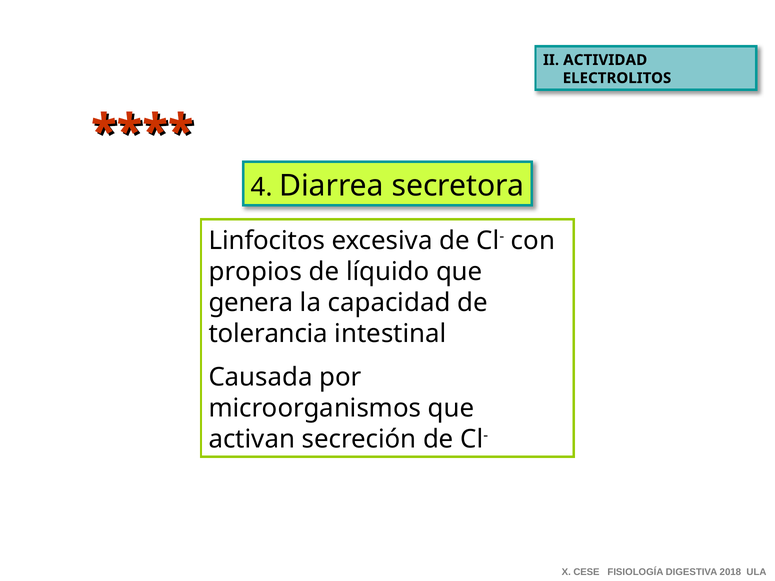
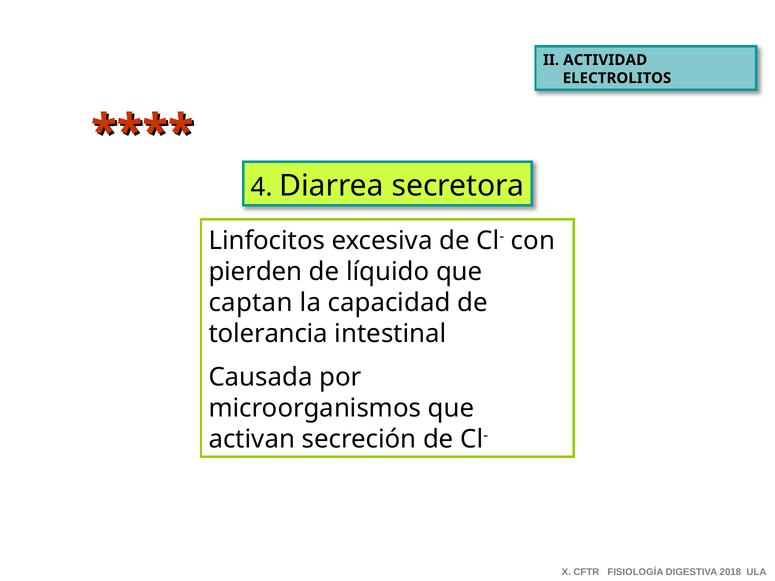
propios: propios -> pierden (255, 272)
genera: genera -> captan (251, 303)
CESE: CESE -> CFTR (586, 572)
